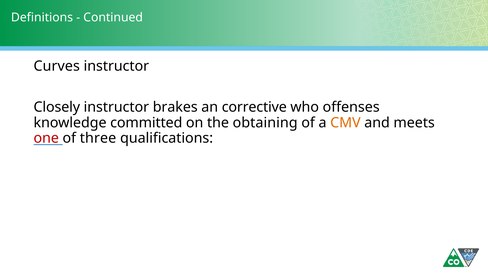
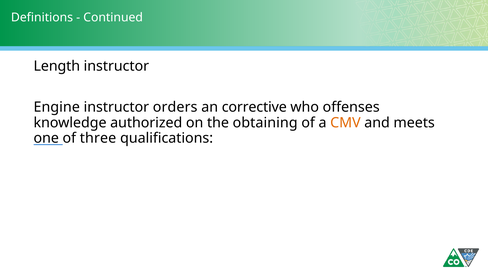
Curves: Curves -> Length (57, 66)
Closely: Closely -> Engine (57, 107)
brakes: brakes -> orders (175, 107)
committed: committed -> authorized (146, 122)
one colour: red -> black (46, 138)
